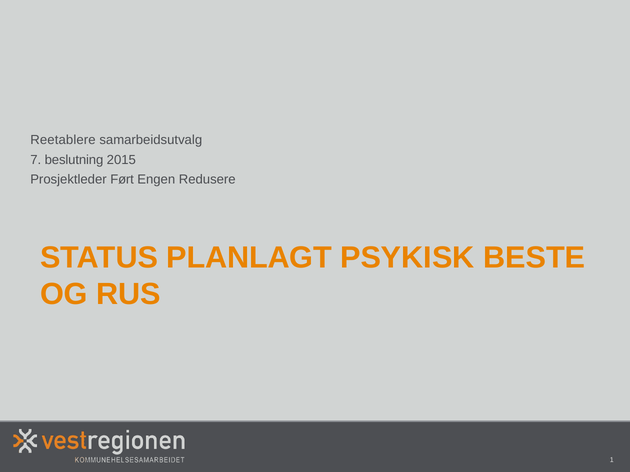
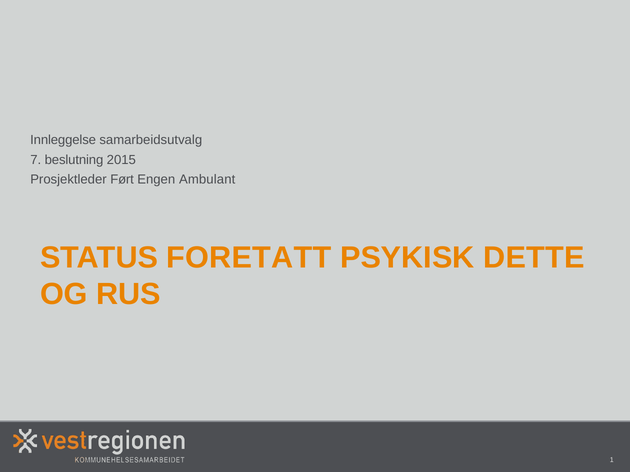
Reetablere: Reetablere -> Innleggelse (63, 140)
Redusere: Redusere -> Ambulant (207, 180)
PLANLAGT: PLANLAGT -> FORETATT (249, 258)
BESTE: BESTE -> DETTE (534, 258)
